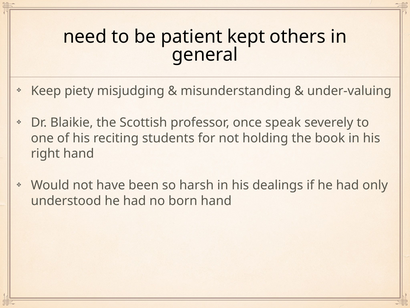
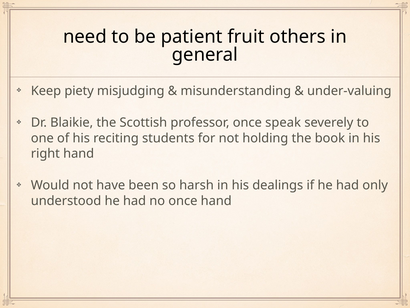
kept: kept -> fruit (246, 37)
no born: born -> once (183, 200)
